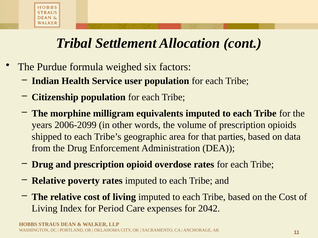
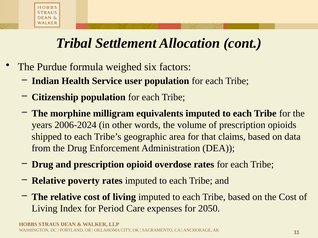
2006-2099: 2006-2099 -> 2006-2024 (76, 125)
parties: parties -> claims (232, 137)
2042: 2042 -> 2050 (209, 209)
